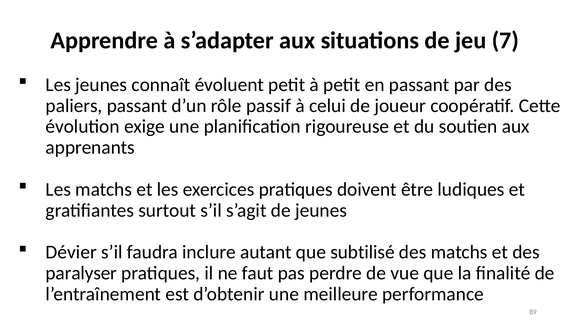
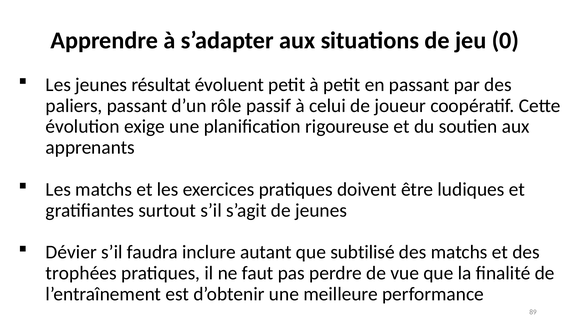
7: 7 -> 0 (505, 41)
connaît: connaît -> résultat (161, 85)
paralyser: paralyser -> trophées (81, 273)
